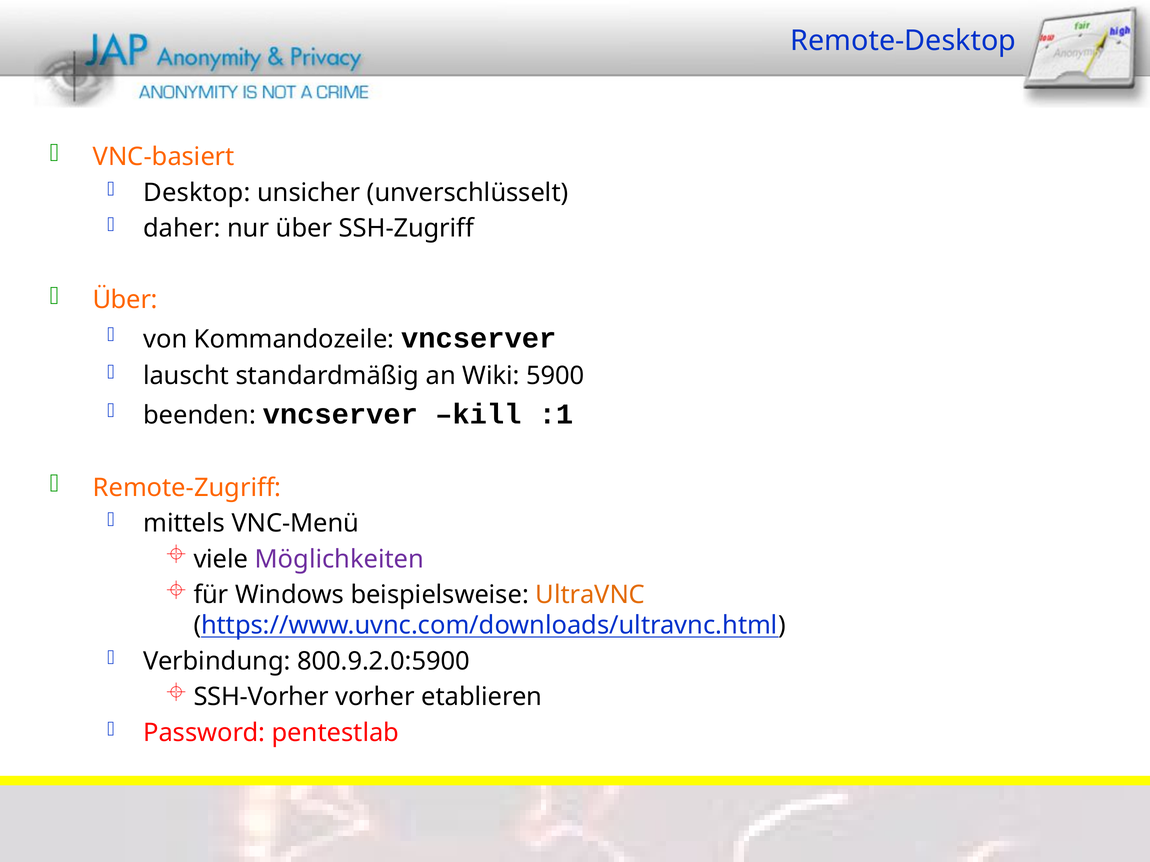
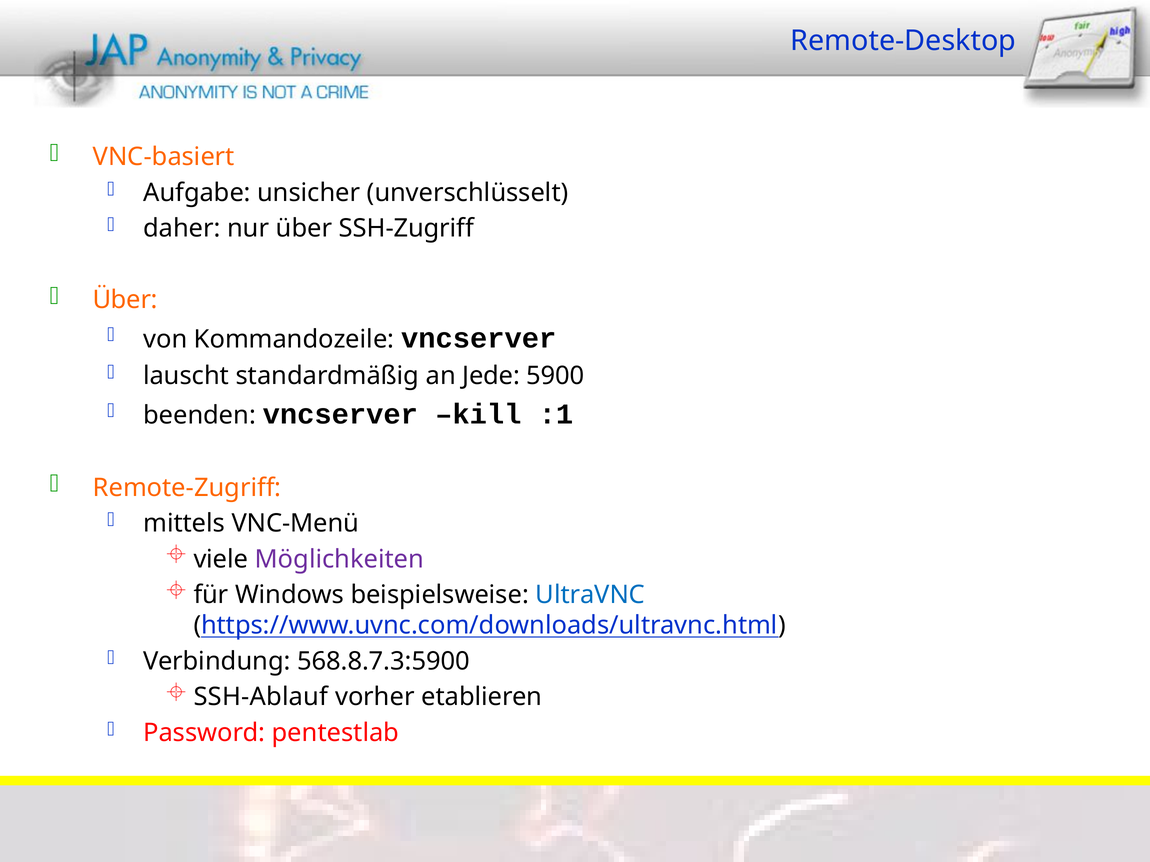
Desktop: Desktop -> Aufgabe (197, 193)
Wiki: Wiki -> Jede (491, 376)
UltraVNC colour: orange -> blue (590, 595)
800.9.2.0:5900: 800.9.2.0:5900 -> 568.8.7.3:5900 (383, 662)
SSH-Vorher: SSH-Vorher -> SSH-Ablauf (261, 697)
